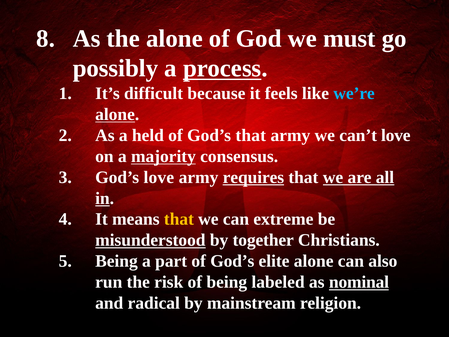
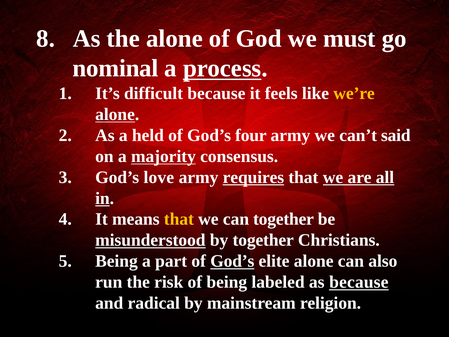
possibly: possibly -> nominal (116, 68)
we’re colour: light blue -> yellow (354, 93)
God’s that: that -> four (251, 135)
can’t love: love -> said (396, 135)
can extreme: extreme -> together (283, 219)
God’s underline: none -> present (232, 261)
as nominal: nominal -> because (359, 282)
